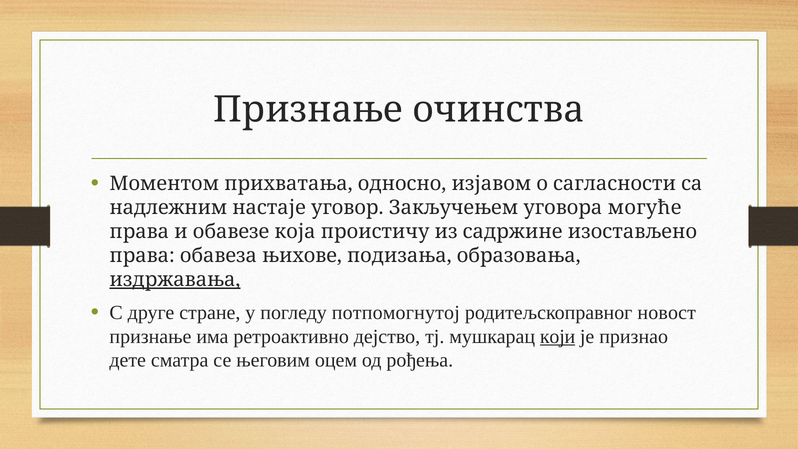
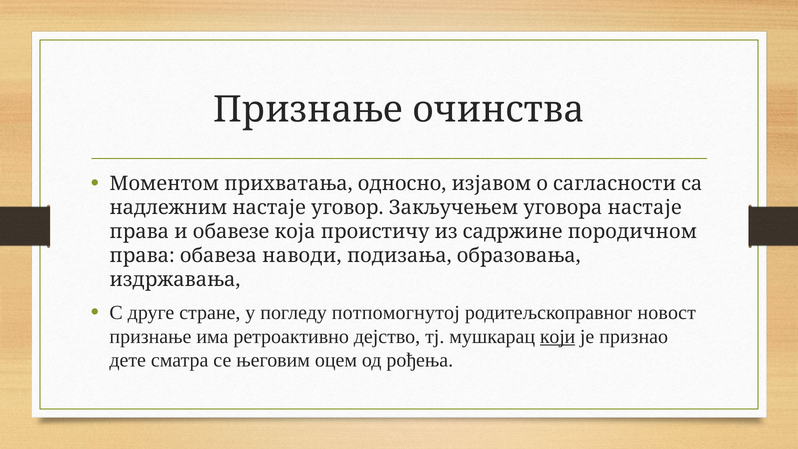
уговора могуће: могуће -> настаје (645, 208)
изостављено: изостављено -> породичном (632, 232)
њихове: њихове -> наводи (302, 256)
издржавања underline: present -> none (175, 279)
